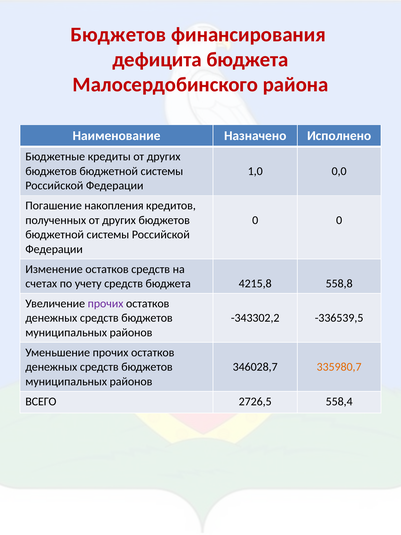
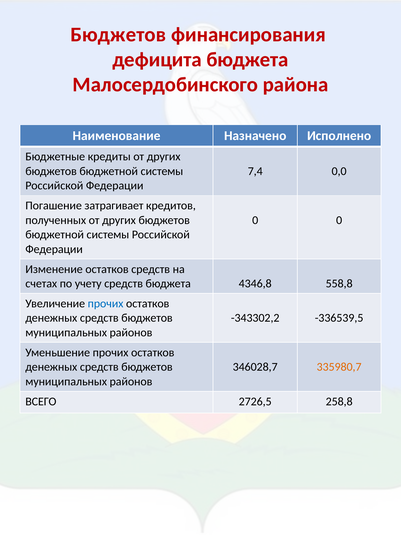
1,0: 1,0 -> 7,4 (255, 171)
накопления: накопления -> затрагивает (114, 205)
4215,8: 4215,8 -> 4346,8 (255, 283)
прочих colour: purple -> blue (106, 303)
558,4: 558,4 -> 258,8 (339, 401)
